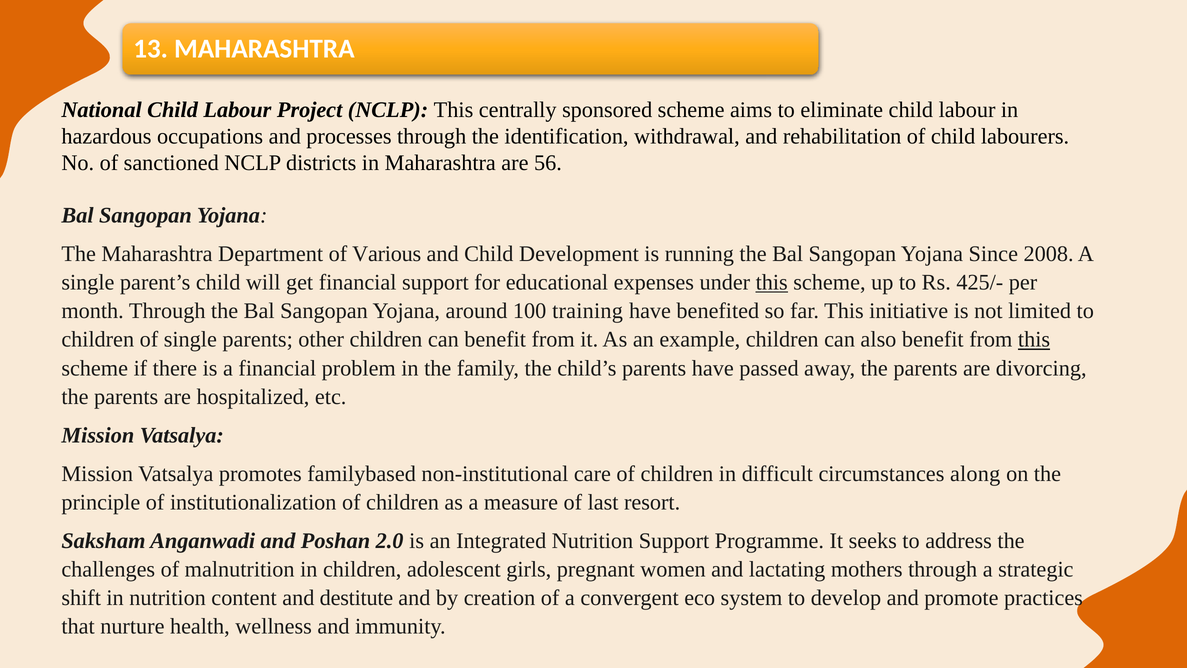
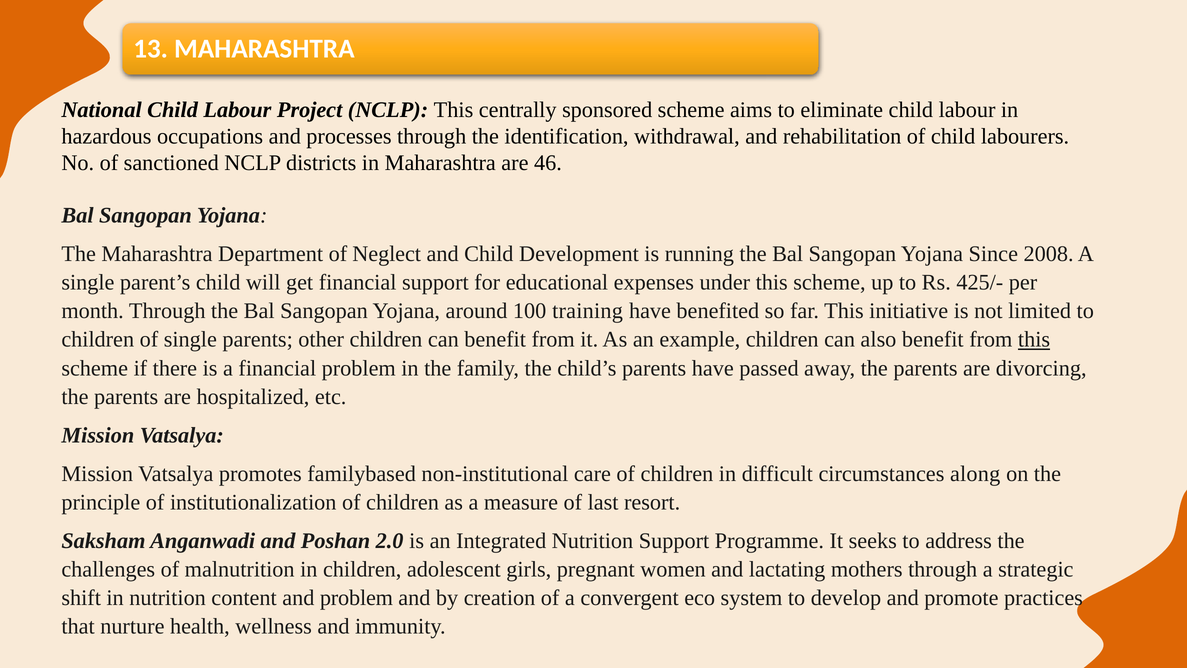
56: 56 -> 46 (548, 163)
Various: Various -> Neglect (387, 254)
this underline: present -> none (772, 282)
and destitute: destitute -> problem (356, 598)
